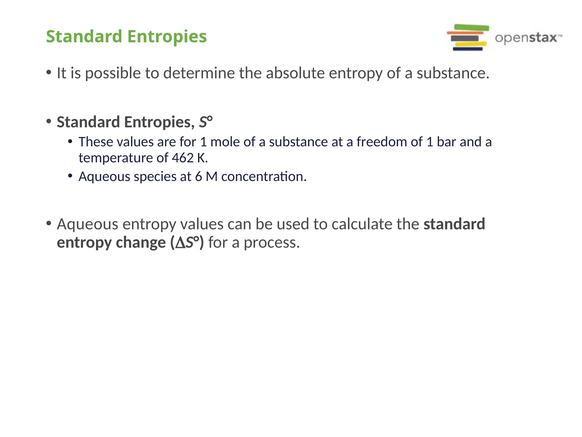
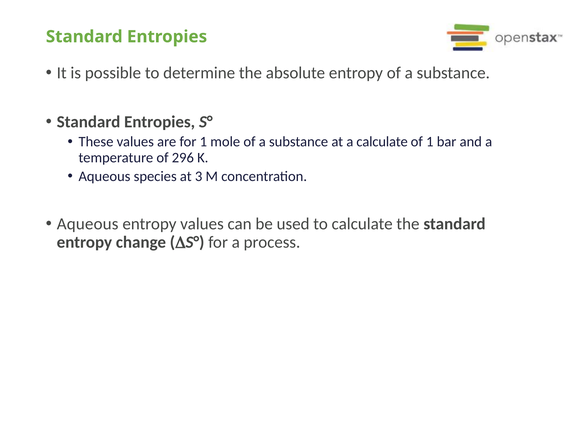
a freedom: freedom -> calculate (382, 142)
462: 462 -> 296 (183, 157)
6: 6 -> 3 (199, 176)
